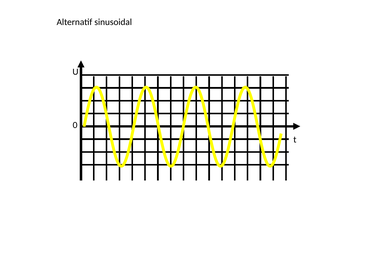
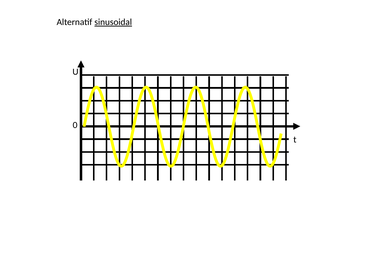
sinusoidal underline: none -> present (113, 22)
